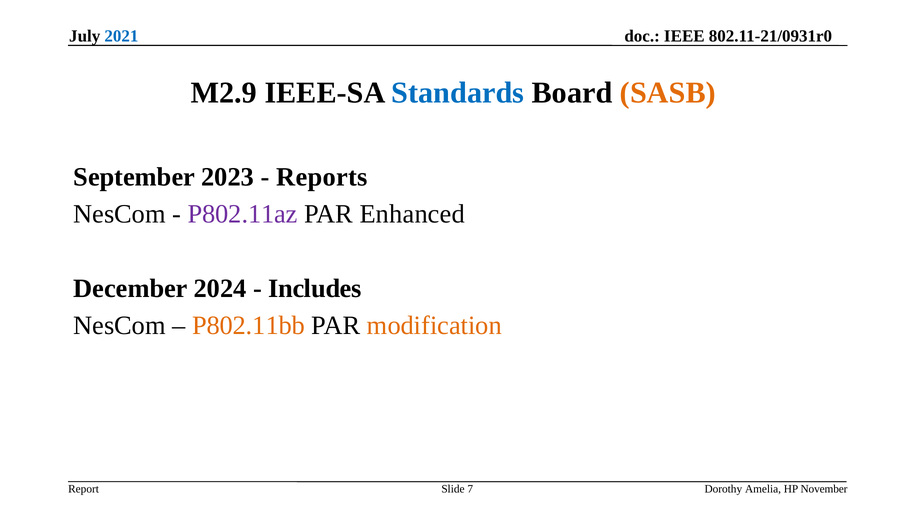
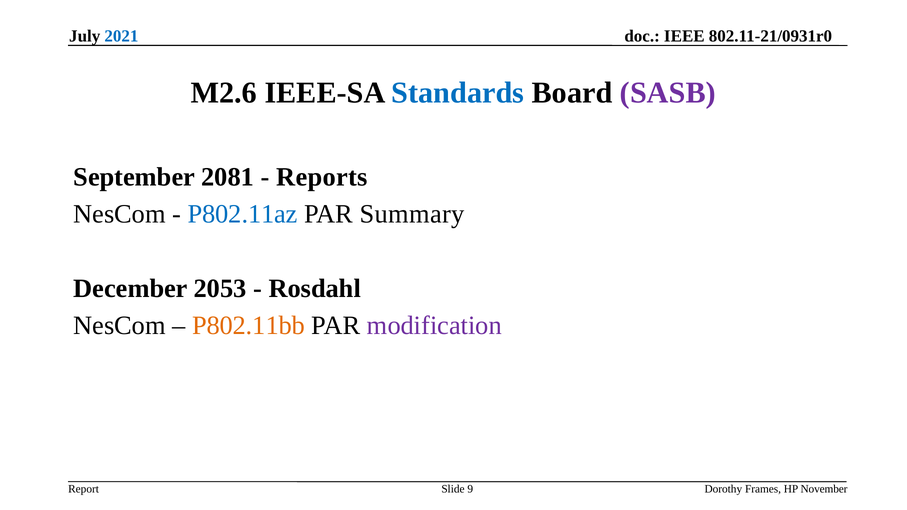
M2.9: M2.9 -> M2.6 (224, 93)
SASB colour: orange -> purple (668, 93)
2023: 2023 -> 2081 (228, 177)
P802.11az colour: purple -> blue (243, 214)
Enhanced: Enhanced -> Summary (412, 214)
2024: 2024 -> 2053 (220, 288)
Includes: Includes -> Rosdahl (315, 288)
modification colour: orange -> purple (434, 326)
7: 7 -> 9 (470, 489)
Amelia: Amelia -> Frames (763, 489)
